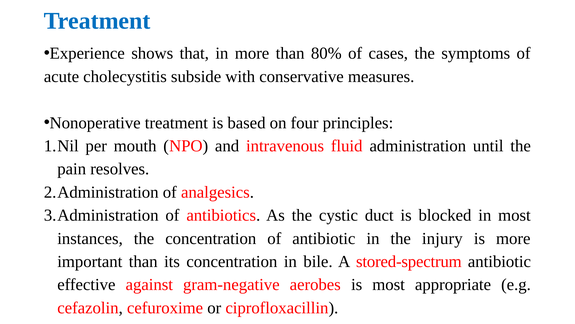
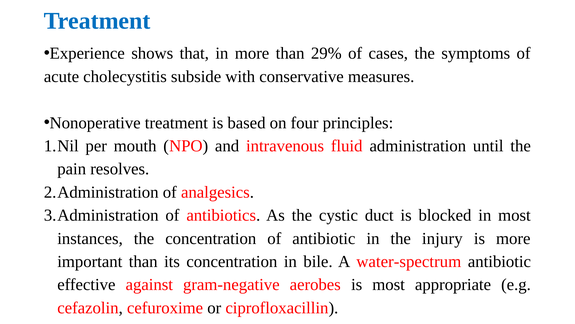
80%: 80% -> 29% (326, 53)
stored-spectrum: stored-spectrum -> water-spectrum (409, 261)
